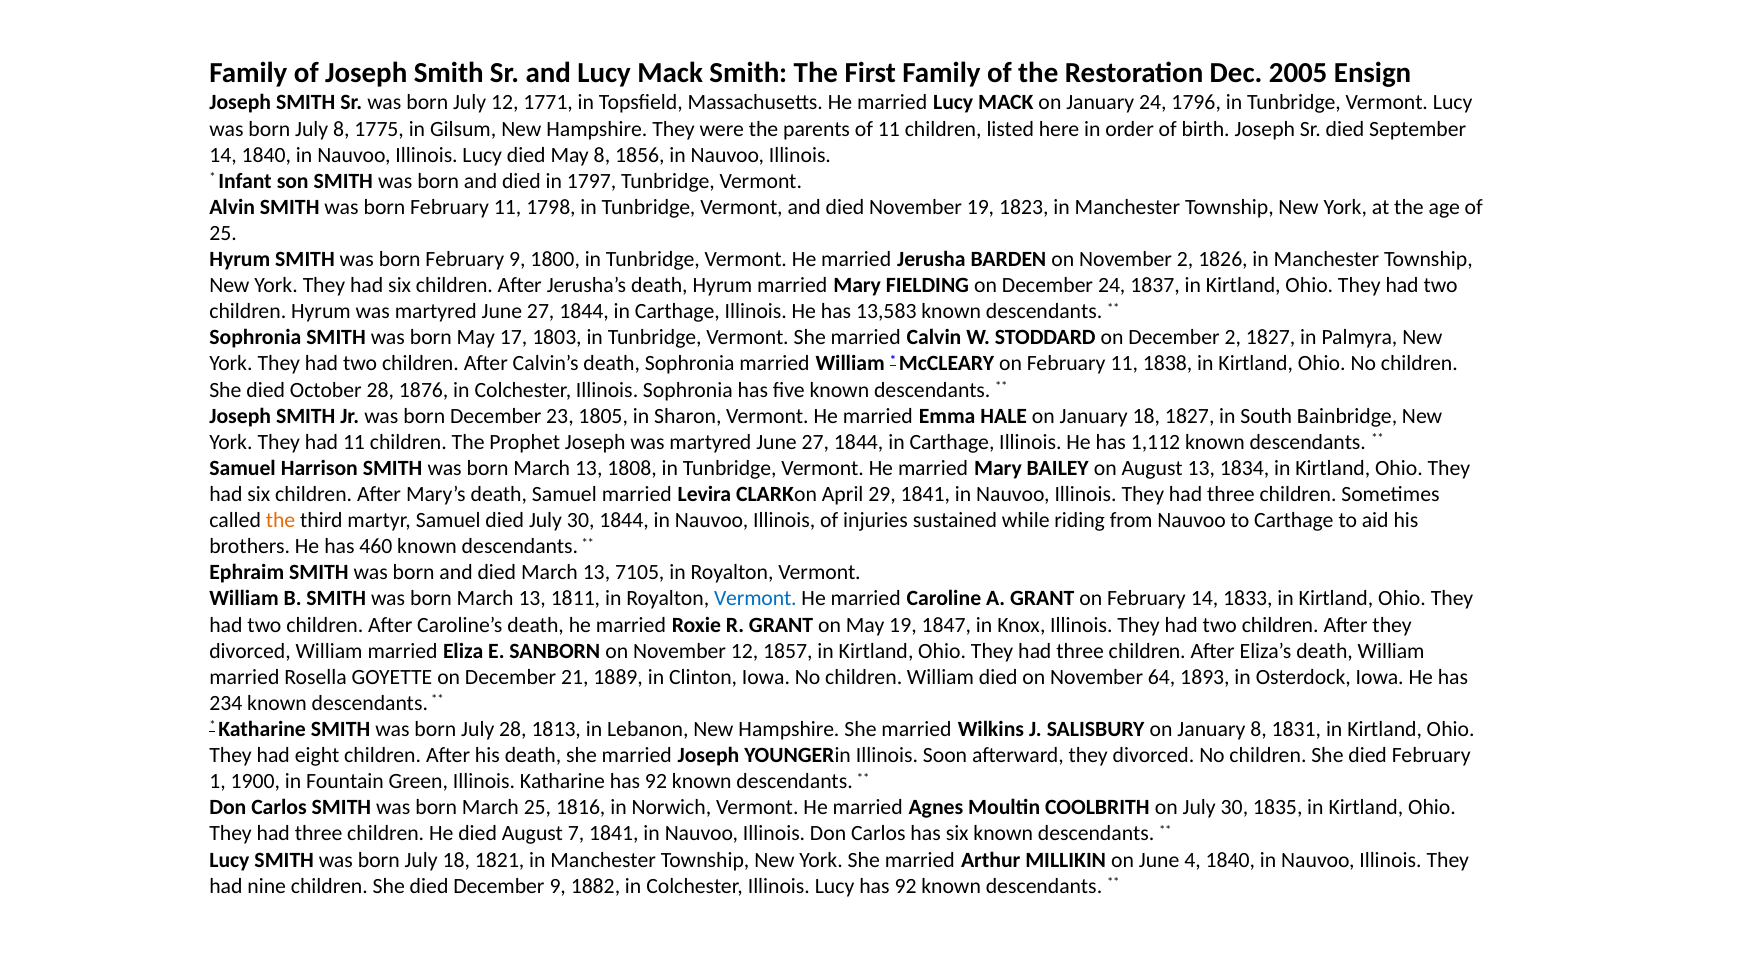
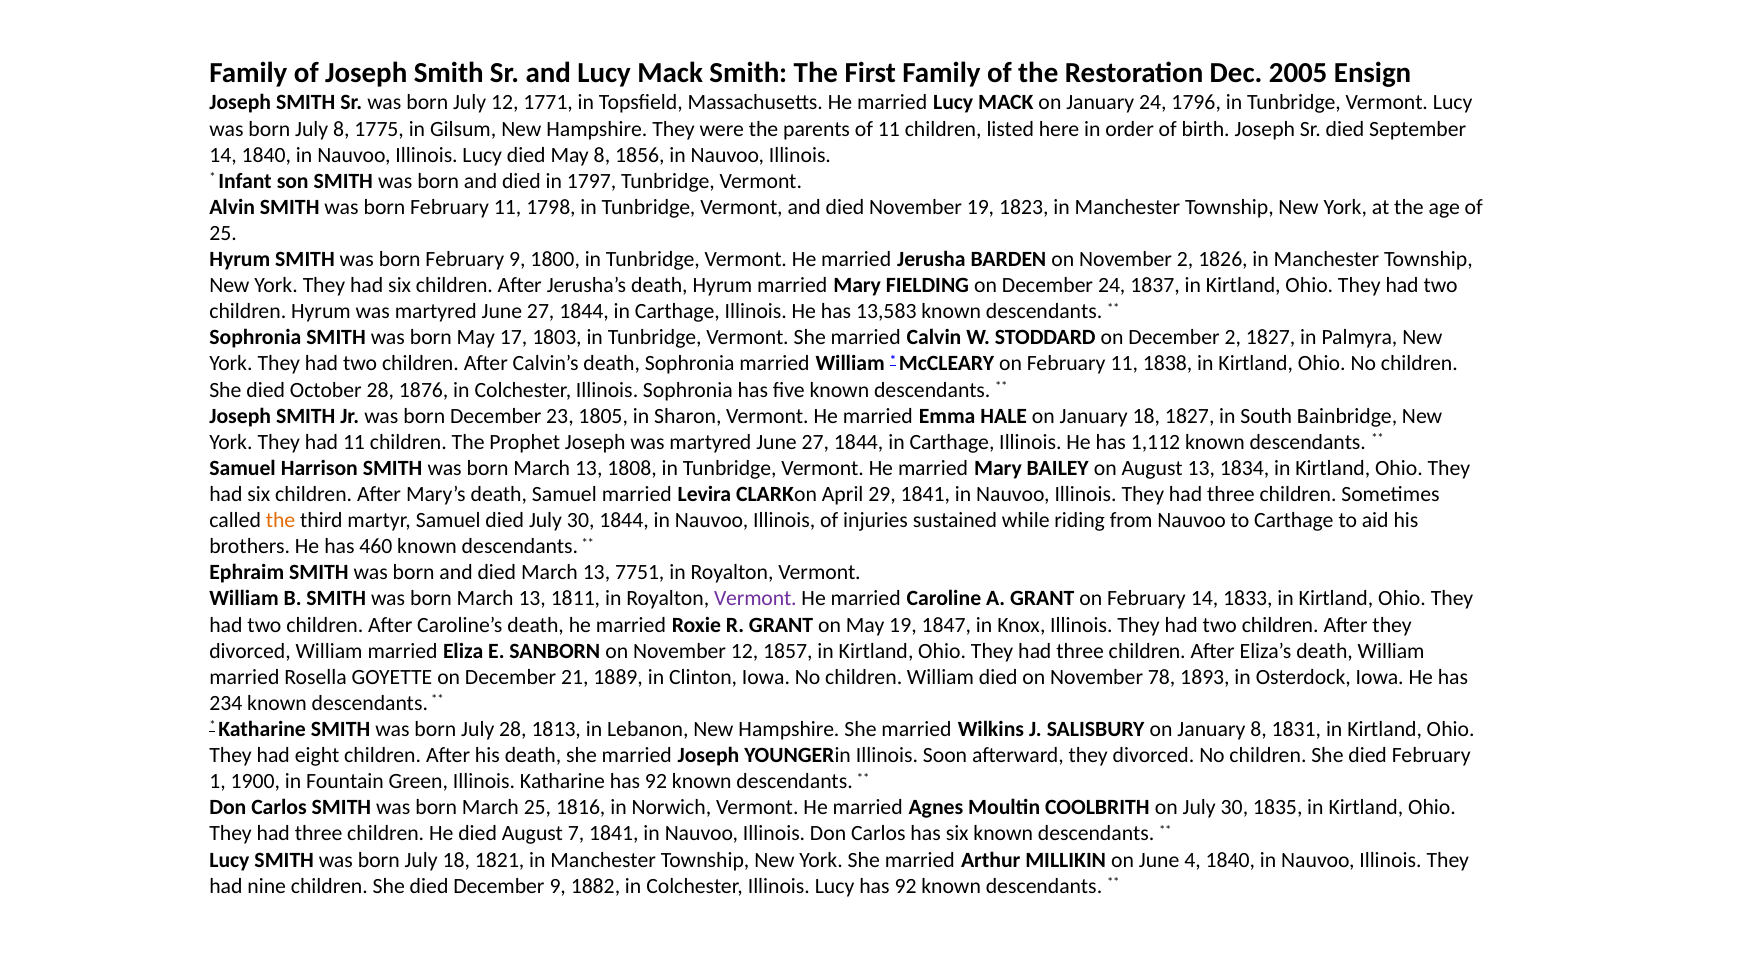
7105: 7105 -> 7751 (640, 573)
Vermont colour: blue -> purple (755, 599)
64: 64 -> 78 (1162, 677)
